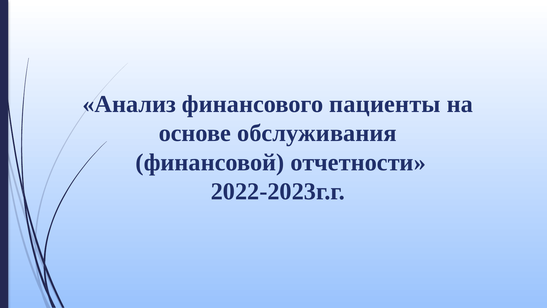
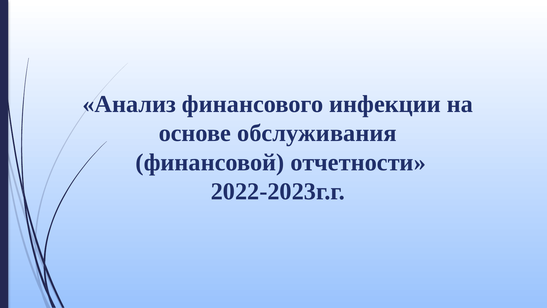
пациенты: пациенты -> инфекции (385, 104)
